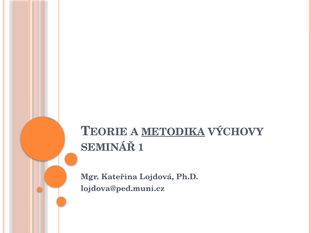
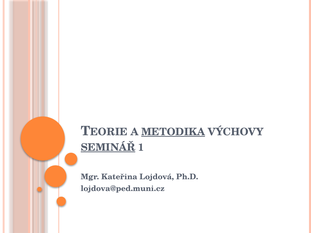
SEMINÁŘ underline: none -> present (108, 148)
